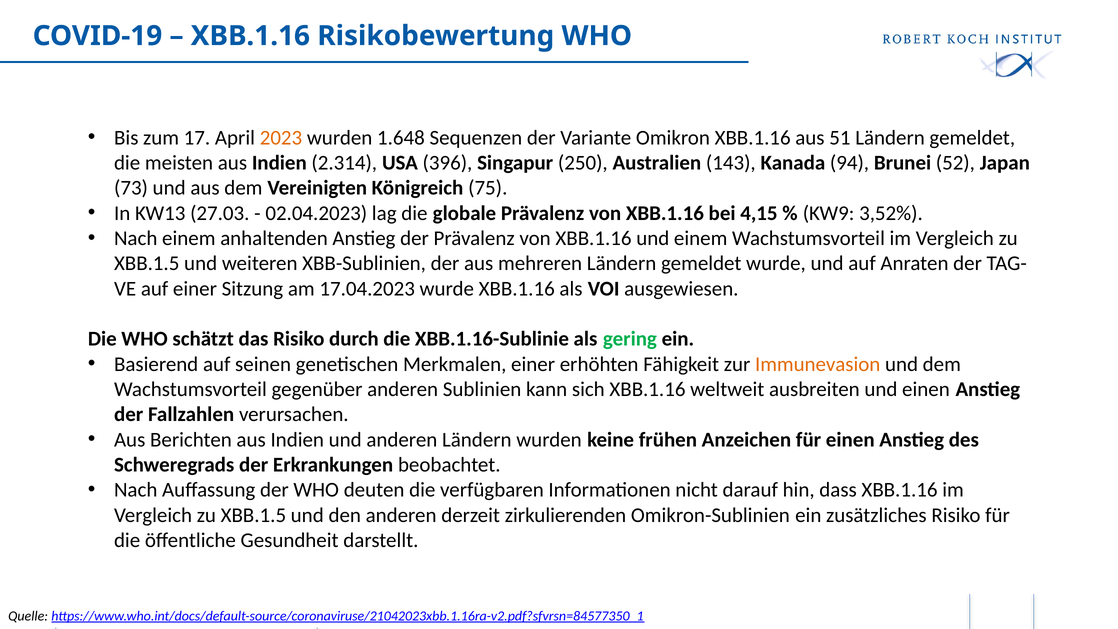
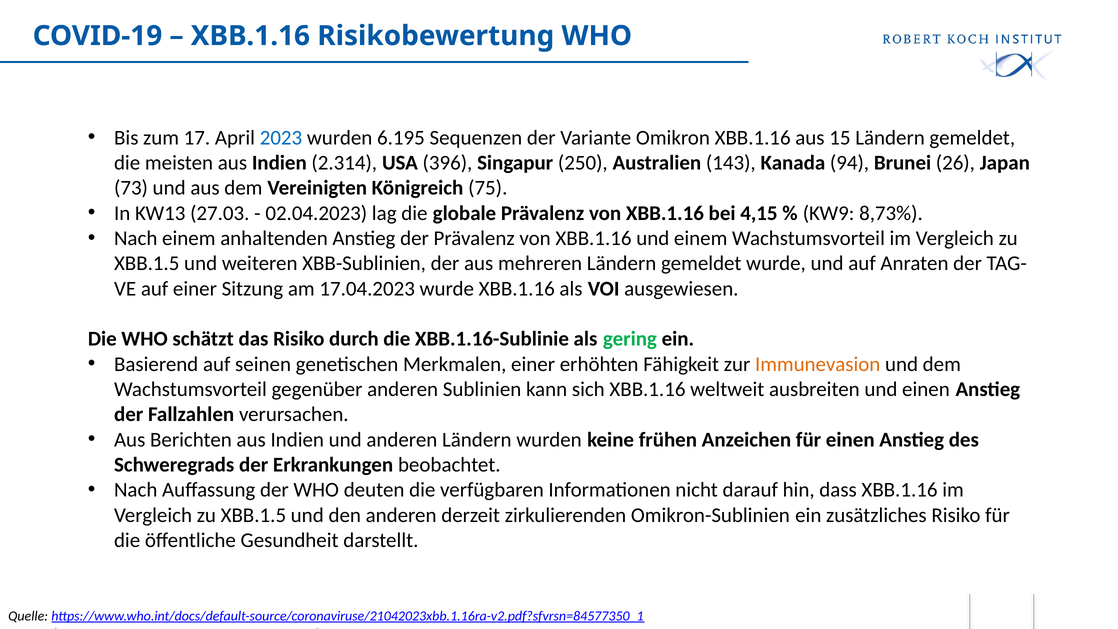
2023 colour: orange -> blue (281, 138)
1.648: 1.648 -> 6.195 (401, 138)
51: 51 -> 15 (840, 138)
52: 52 -> 26 (955, 163)
3,52%: 3,52% -> 8,73% (891, 213)
